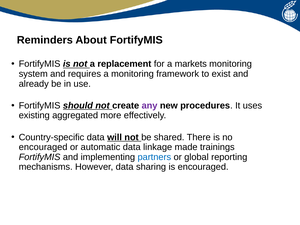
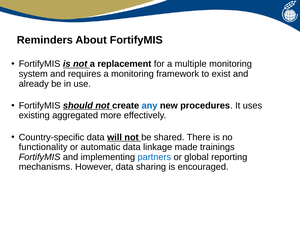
markets: markets -> multiple (191, 64)
any colour: purple -> blue (150, 106)
encouraged: encouraged -> functionality (43, 147)
